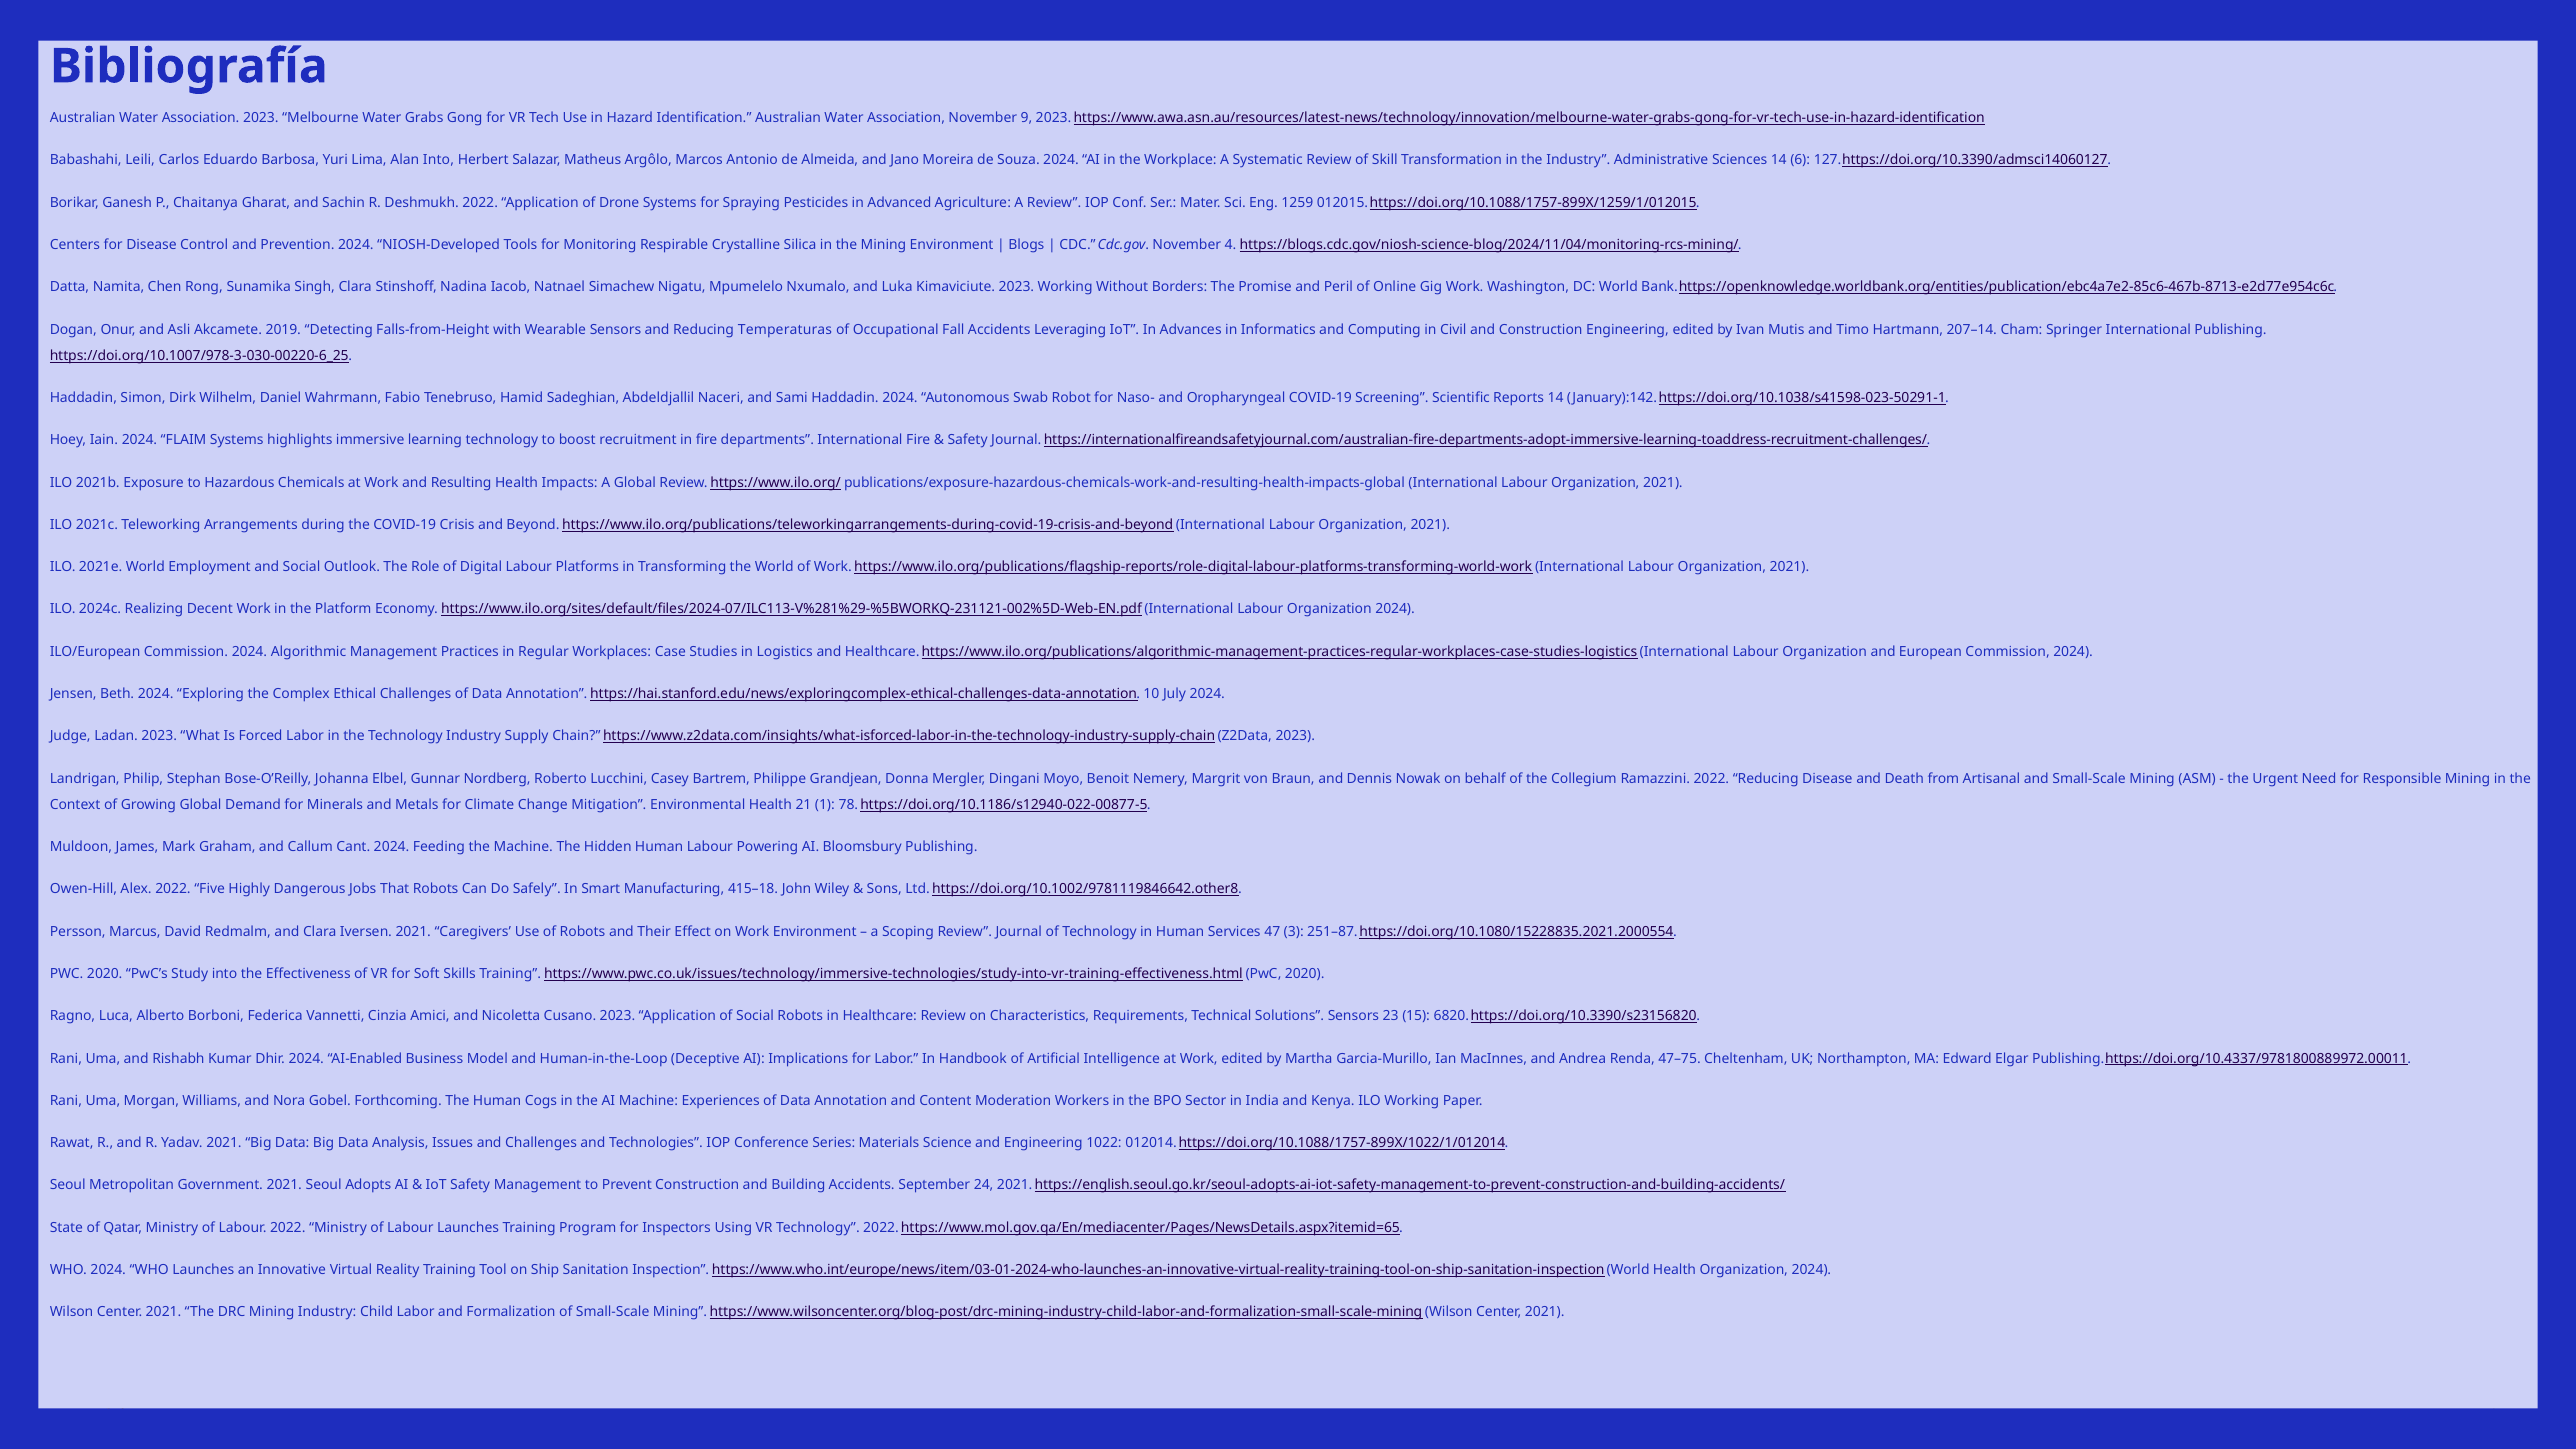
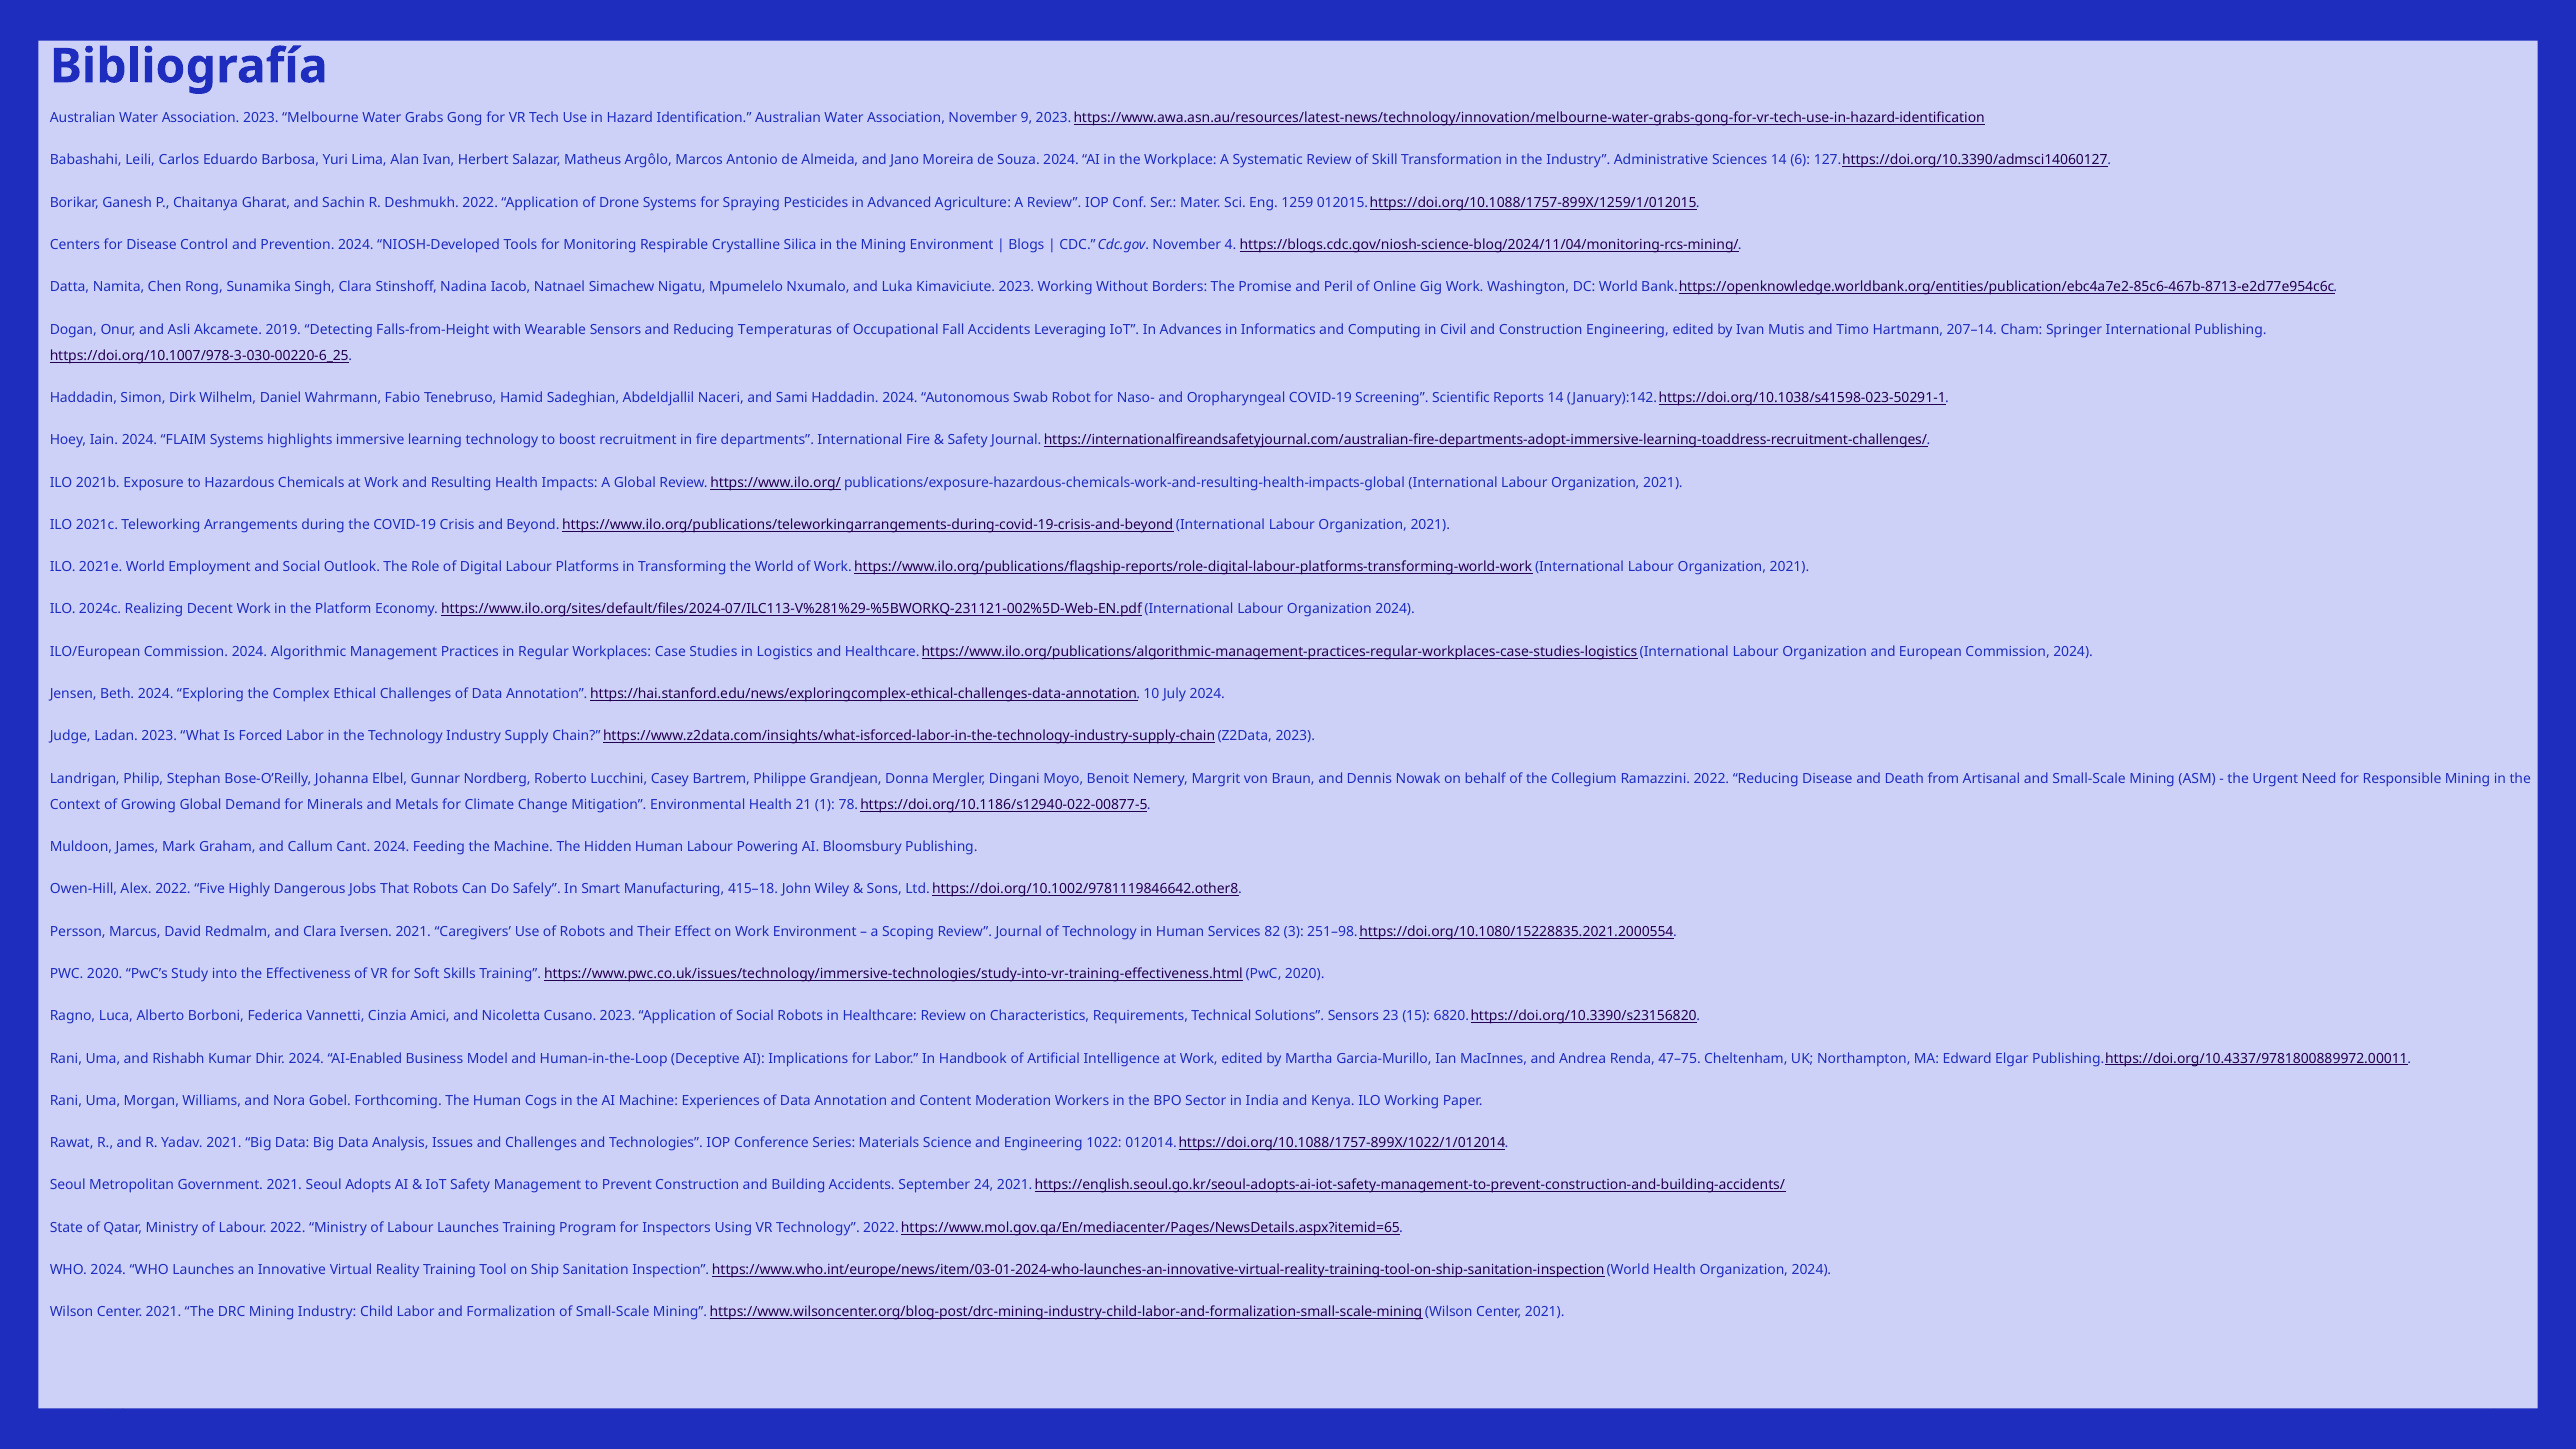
Alan Into: Into -> Ivan (439, 160)
47: 47 -> 82 (1272, 932)
251–87: 251–87 -> 251–98 (1332, 932)
